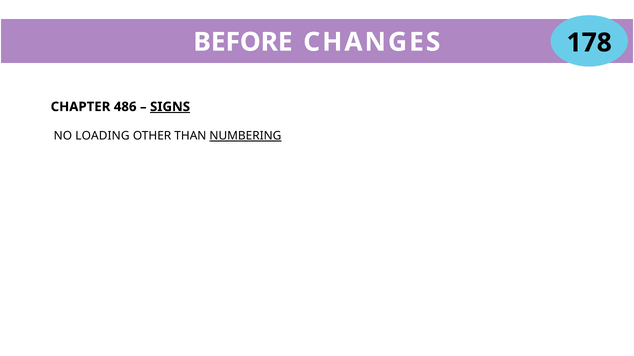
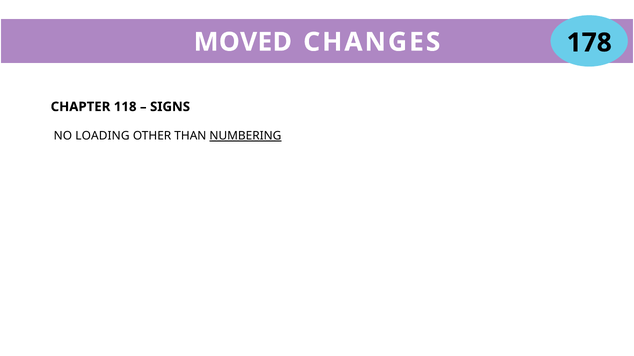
BEFORE: BEFORE -> MOVED (243, 42)
486: 486 -> 118 (125, 107)
SIGNS underline: present -> none (170, 107)
